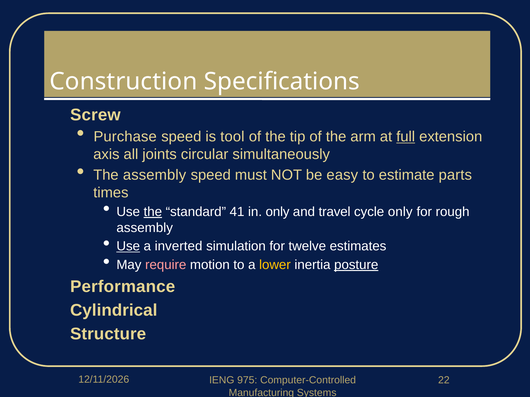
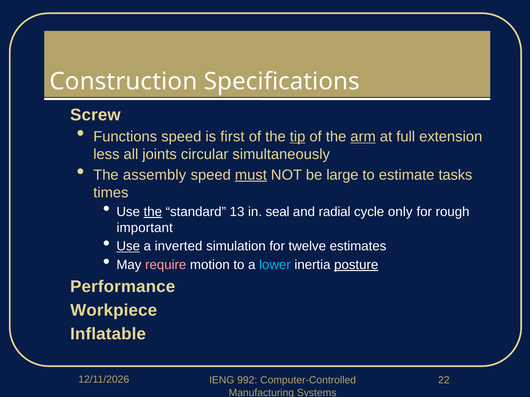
Purchase: Purchase -> Functions (125, 137)
tool: tool -> first (232, 137)
tip underline: none -> present (298, 137)
arm underline: none -> present (363, 137)
full underline: present -> none (406, 137)
axis: axis -> less (106, 154)
must underline: none -> present (251, 175)
easy: easy -> large (342, 175)
parts: parts -> tasks (455, 175)
41: 41 -> 13 (237, 212)
in only: only -> seal (278, 212)
travel: travel -> radial (335, 212)
assembly: assembly -> important (145, 228)
lower colour: yellow -> light blue (275, 265)
Cylindrical: Cylindrical -> Workpiece (114, 311)
Structure: Structure -> Inflatable (108, 334)
975: 975 -> 992 (247, 381)
